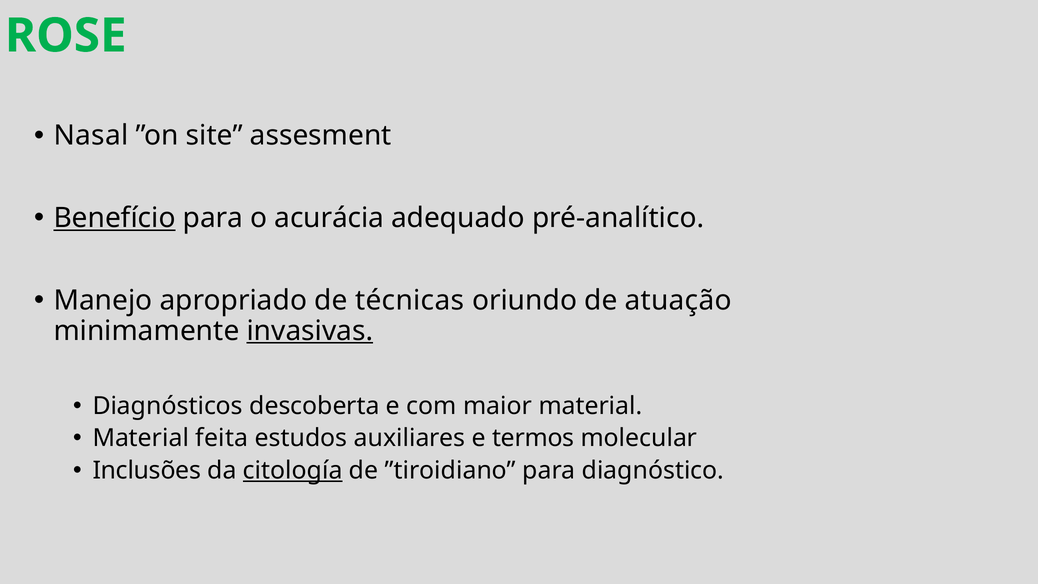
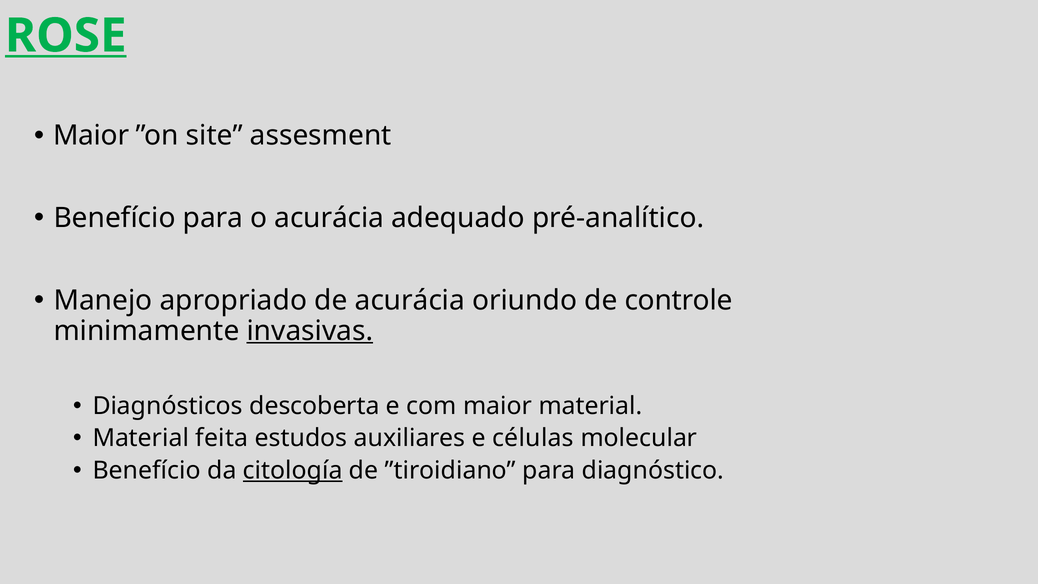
ROSE underline: none -> present (66, 36)
Nasal: Nasal -> Maior (91, 136)
Benefício underline: present -> none (115, 218)
de técnicas: técnicas -> acurácia (410, 300)
atuação: atuação -> controle (679, 300)
termos: termos -> células (533, 438)
Inclusões: Inclusões -> Benefício (147, 470)
